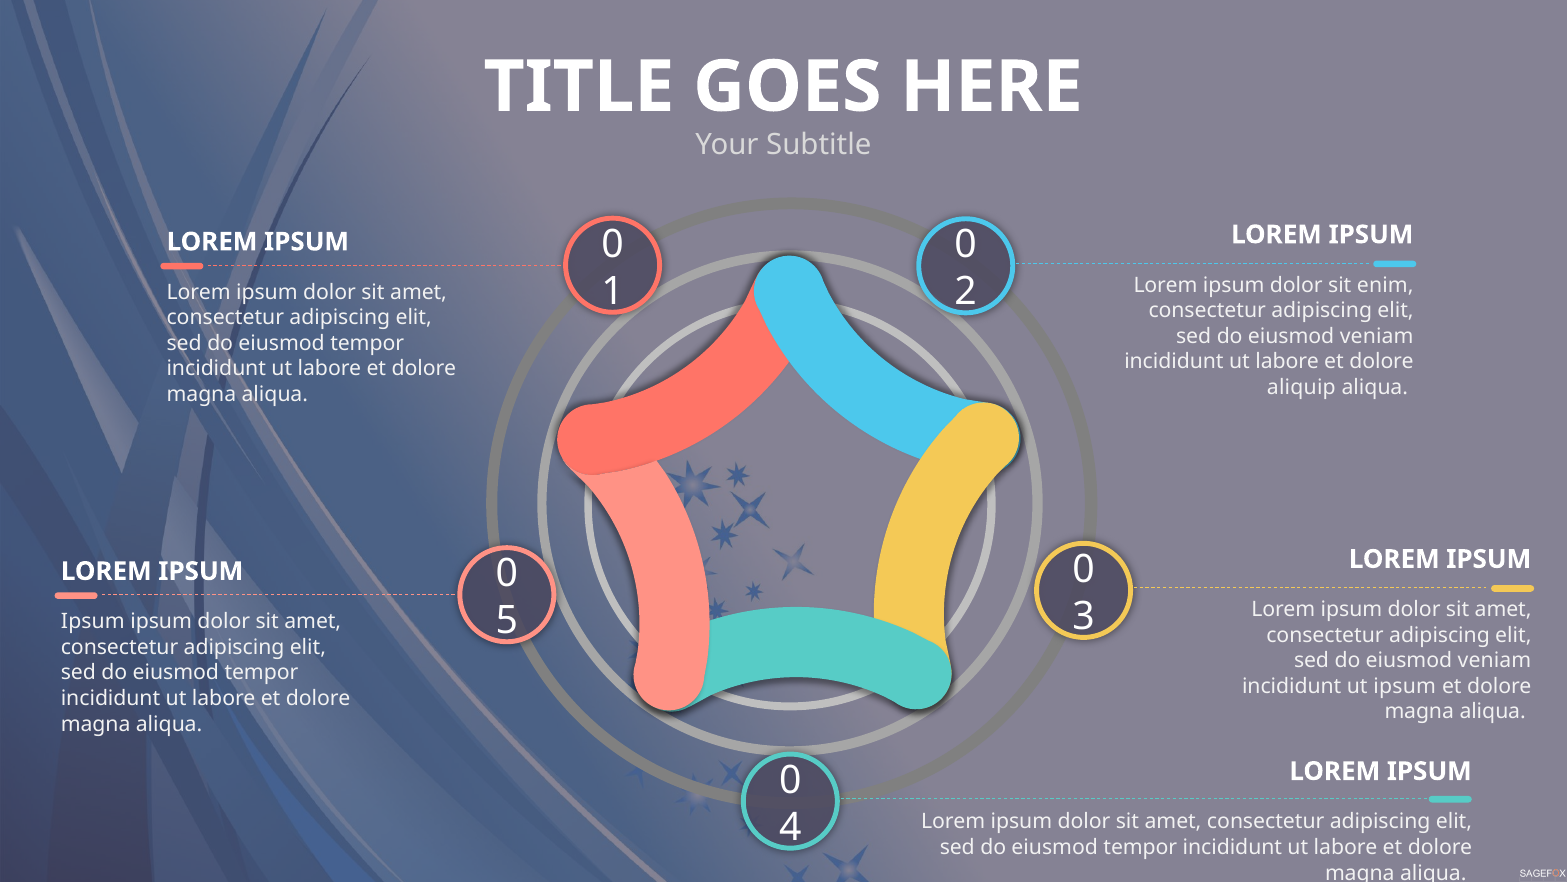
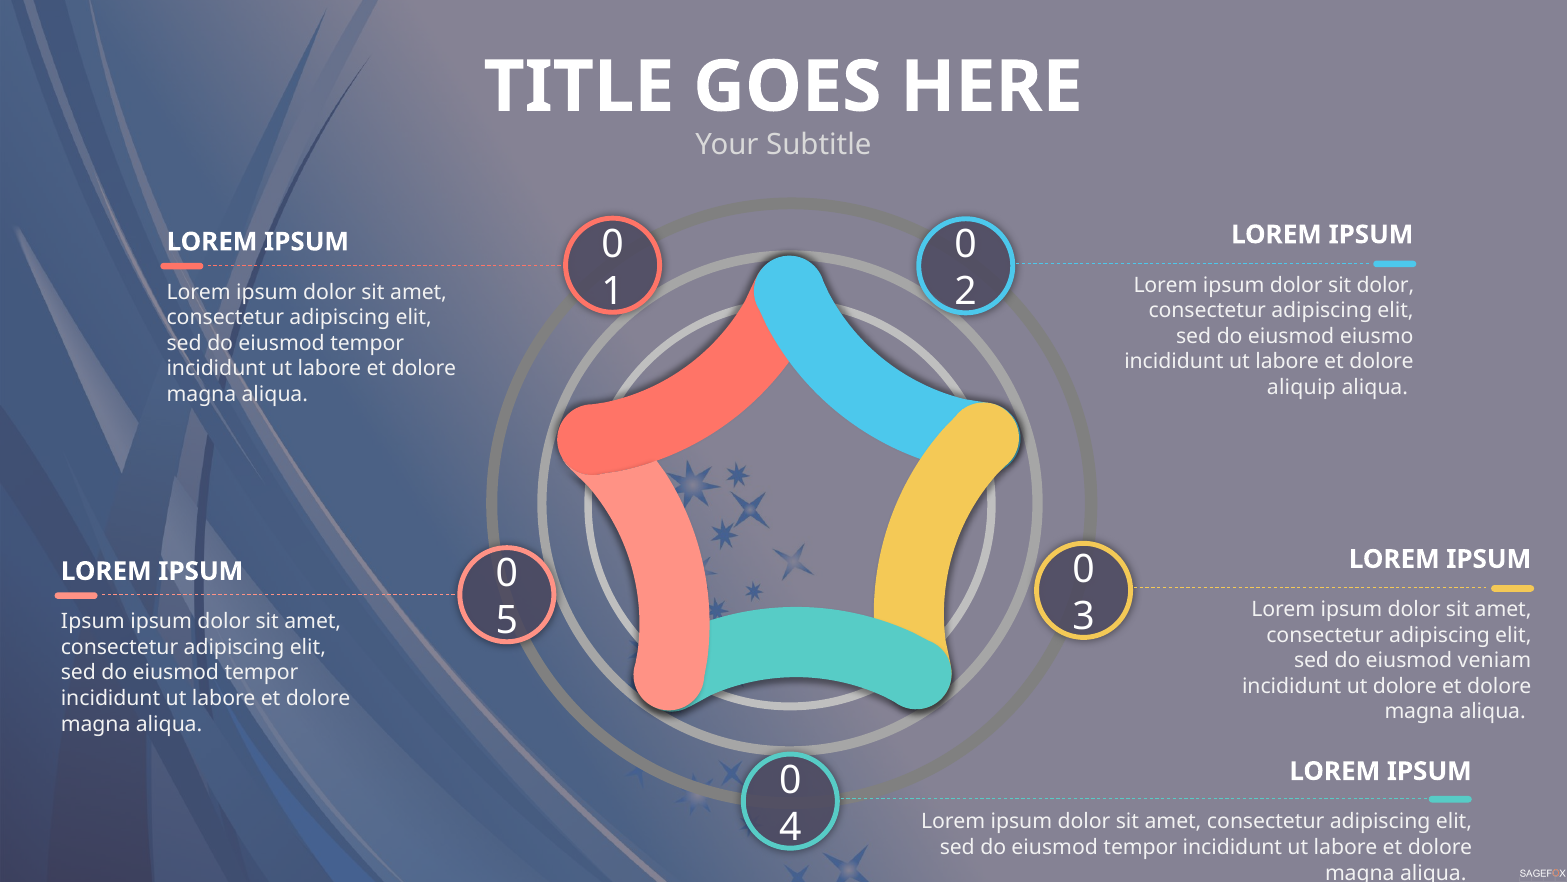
sit enim: enim -> dolor (1385, 285)
veniam: veniam -> eiusmo (1377, 336)
ut ipsum: ipsum -> dolore (1405, 686)
